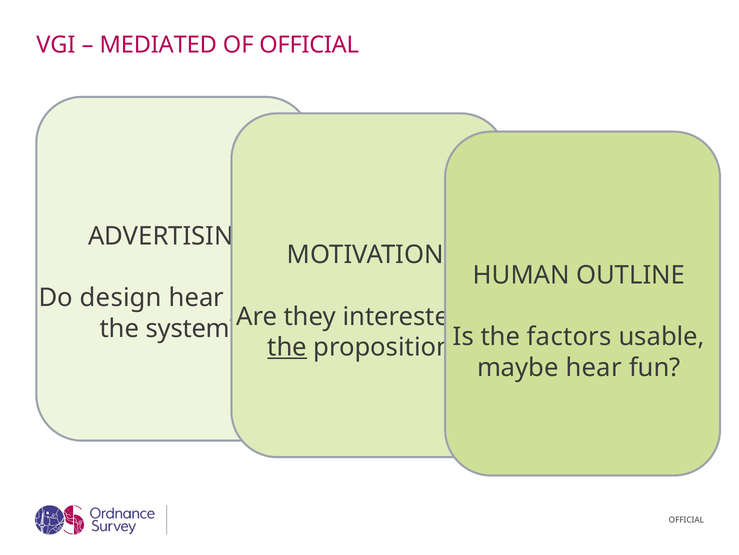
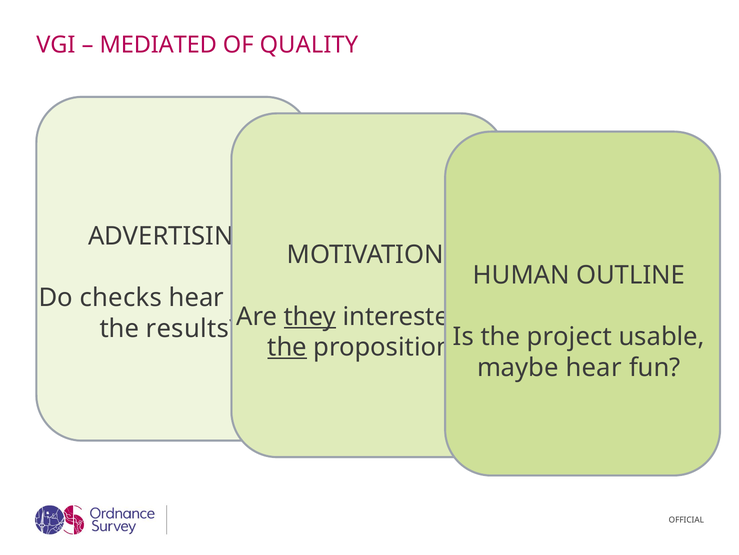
OF OFFICIAL: OFFICIAL -> QUALITY (309, 45)
design: design -> checks (121, 298)
they underline: none -> present (310, 316)
system: system -> results (193, 328)
factors: factors -> project (569, 336)
